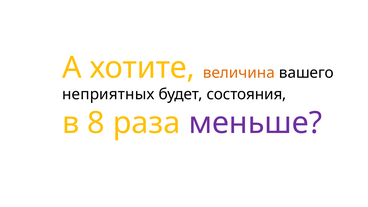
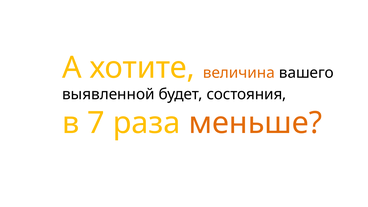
неприятных: неприятных -> выявленной (108, 94)
8: 8 -> 7 (96, 123)
меньше colour: purple -> orange (255, 123)
